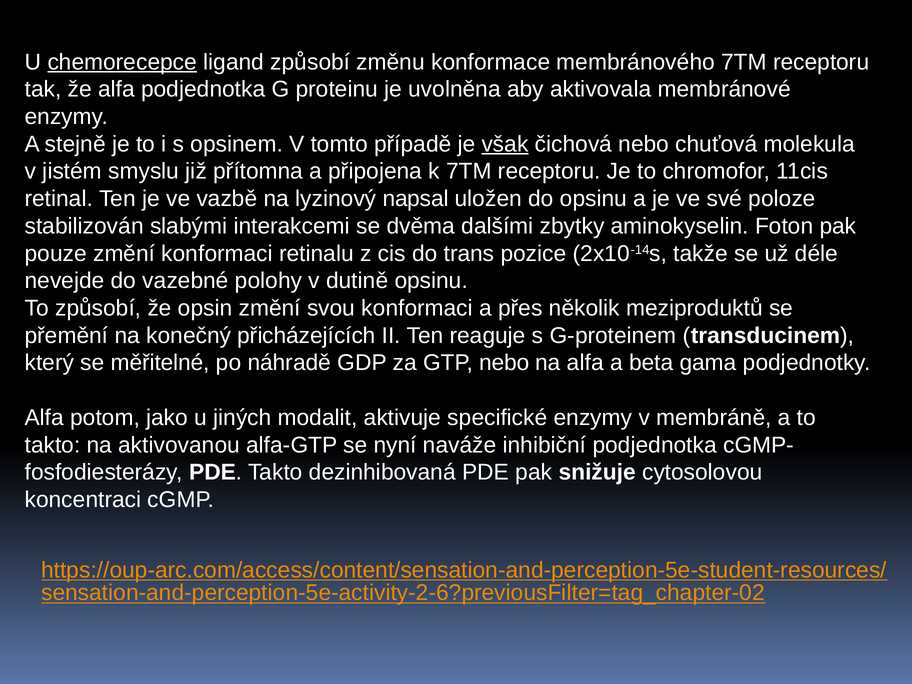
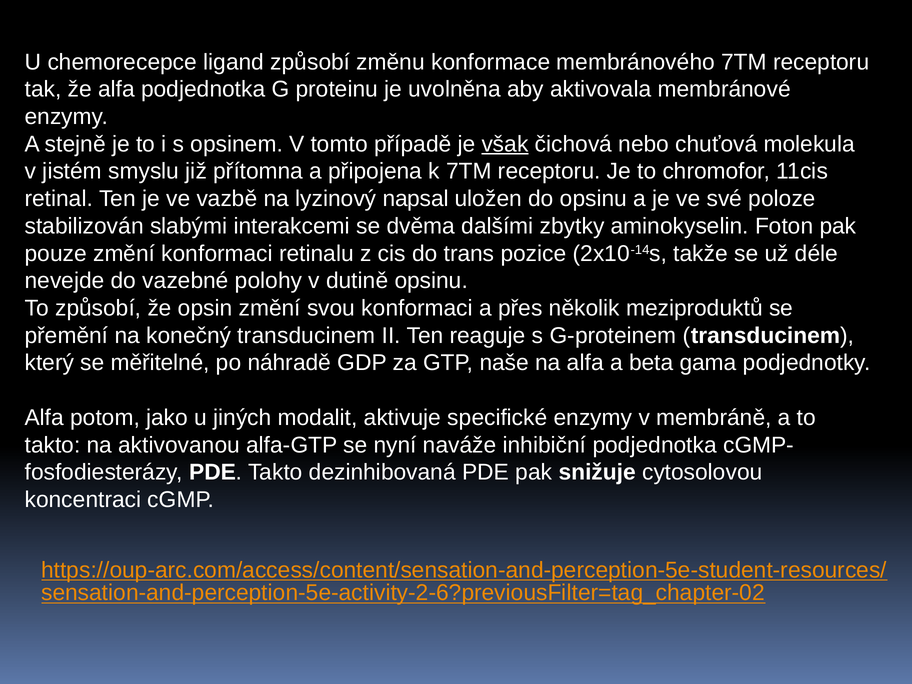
chemorecepce underline: present -> none (122, 62)
konečný přicházejících: přicházejících -> transducinem (306, 336)
GTP nebo: nebo -> naše (504, 363)
